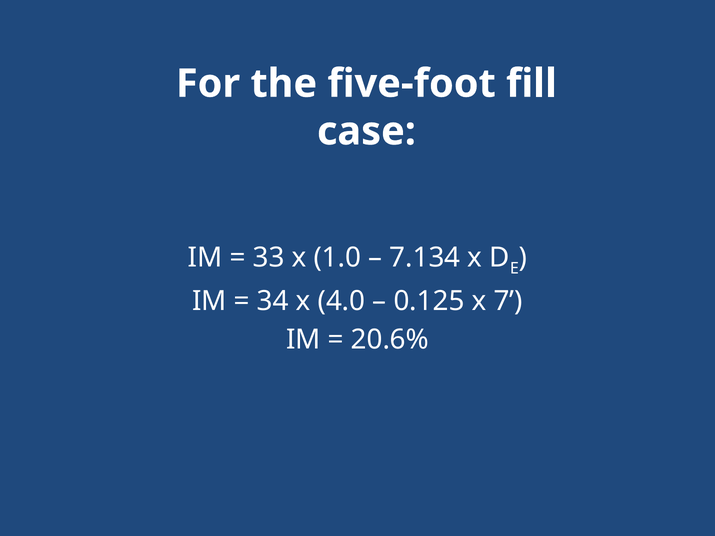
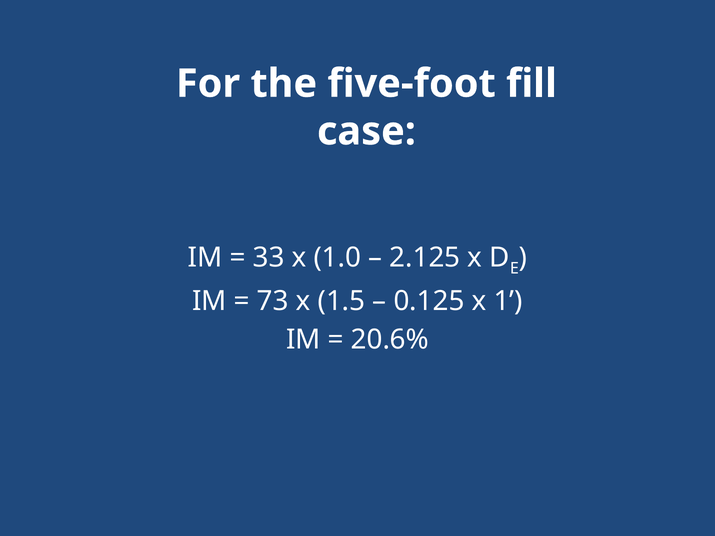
7.134: 7.134 -> 2.125 (425, 258)
34: 34 -> 73 (273, 301)
4.0: 4.0 -> 1.5 (341, 301)
7: 7 -> 1 (508, 301)
